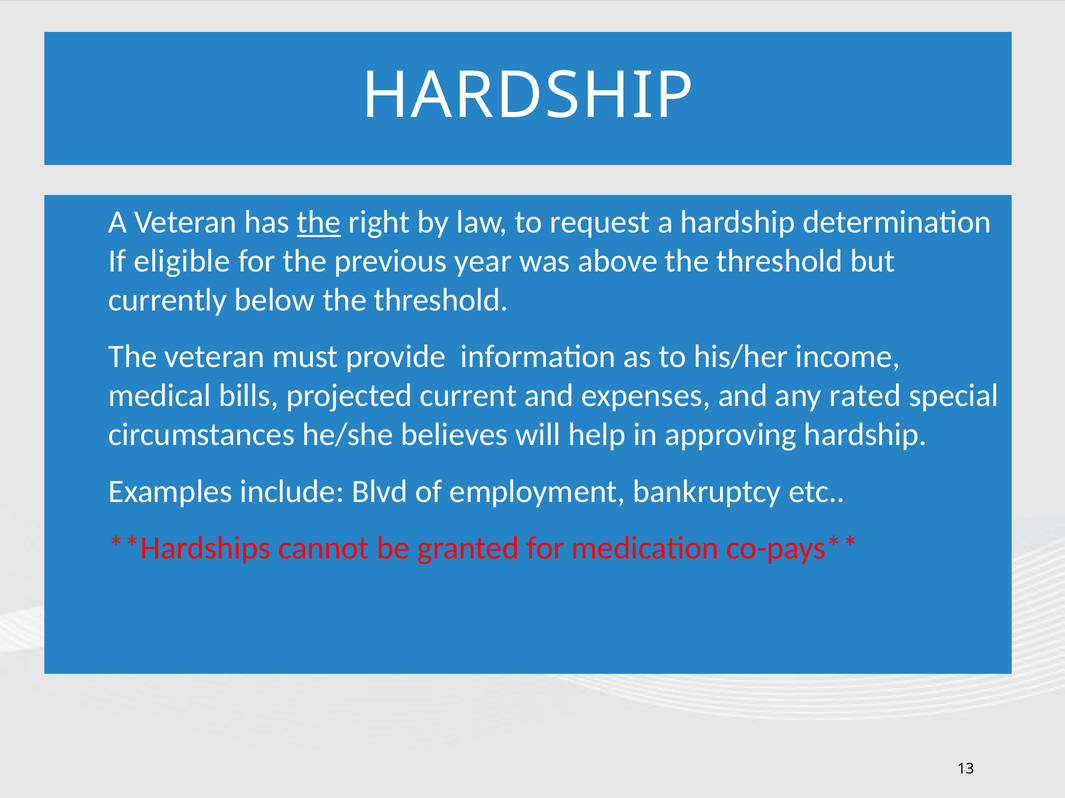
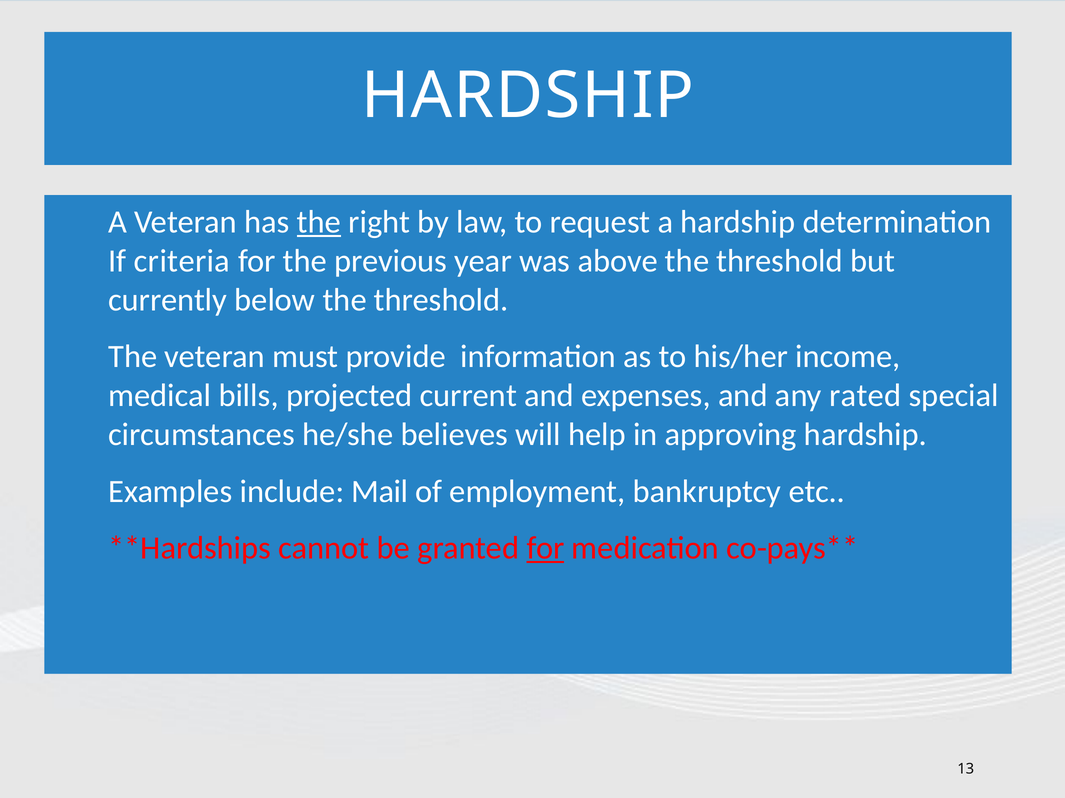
eligible: eligible -> criteria (182, 261)
Blvd: Blvd -> Mail (380, 492)
for underline: none -> present (545, 548)
